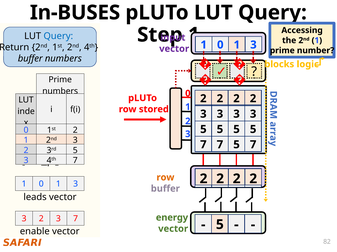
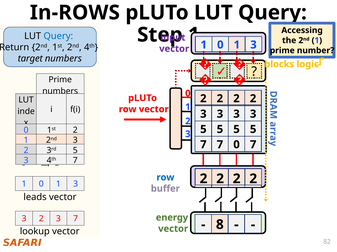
In-BUSES: In-BUSES -> In-ROWS (75, 13)
buffer: buffer -> target (30, 59)
row stored: stored -> vector (154, 110)
7 5: 5 -> 0 (237, 145)
row colour: orange -> blue (165, 178)
5: 5 -> 8 (220, 225)
enable: enable -> lookup (35, 232)
